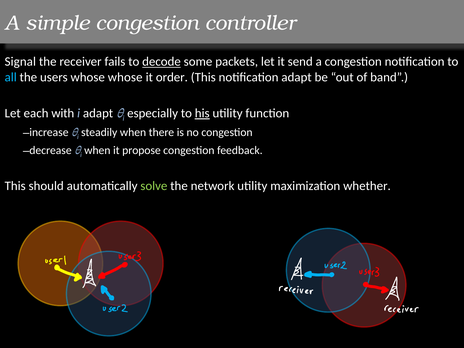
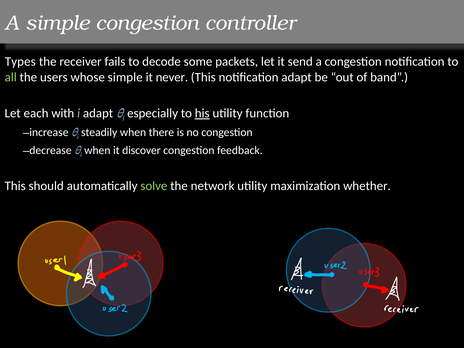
Signal: Signal -> Types (20, 62)
decode underline: present -> none (161, 62)
all colour: light blue -> light green (11, 77)
whose whose: whose -> simple (125, 77)
order: order -> never (172, 77)
propose: propose -> discover (141, 150)
